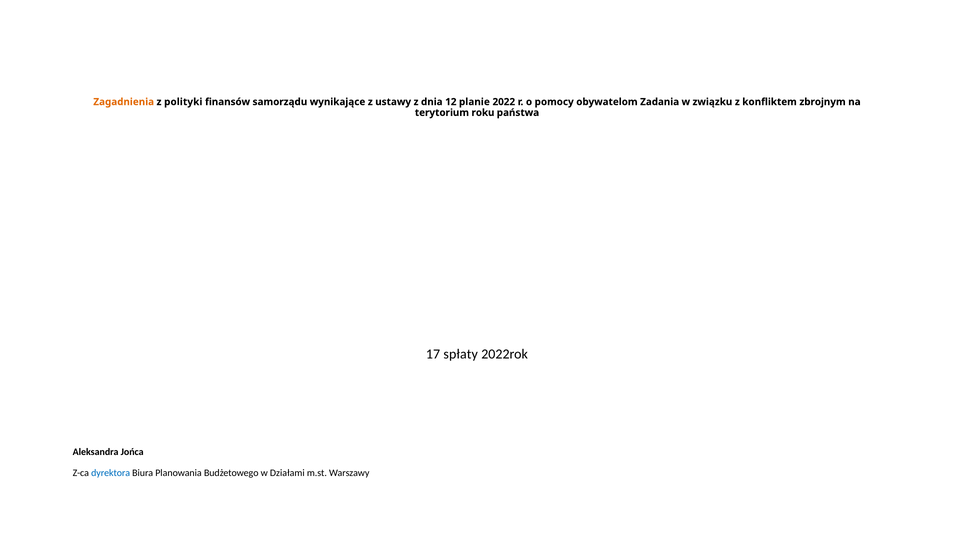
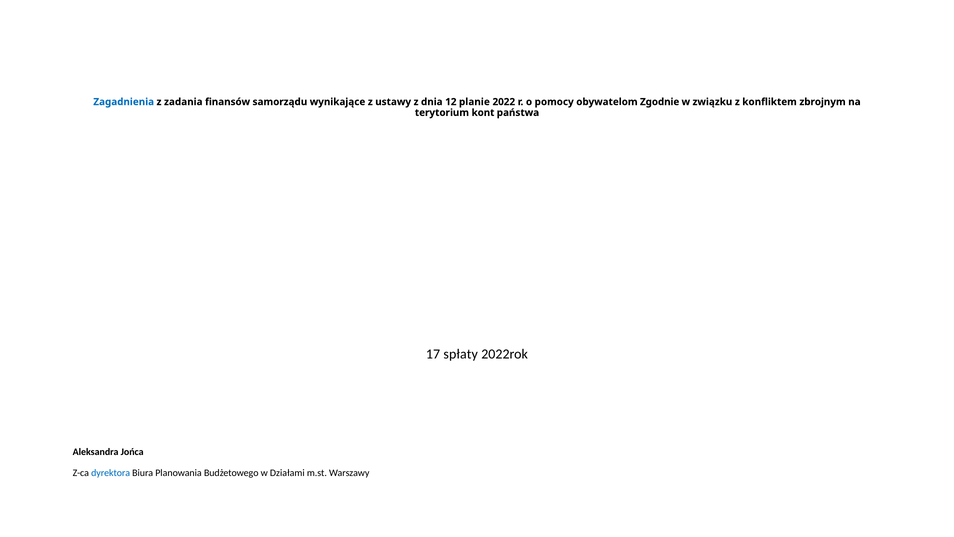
Zagadnienia colour: orange -> blue (124, 102)
polityki: polityki -> zadania (183, 102)
Zadania: Zadania -> Zgodnie (660, 102)
roku: roku -> kont (483, 113)
